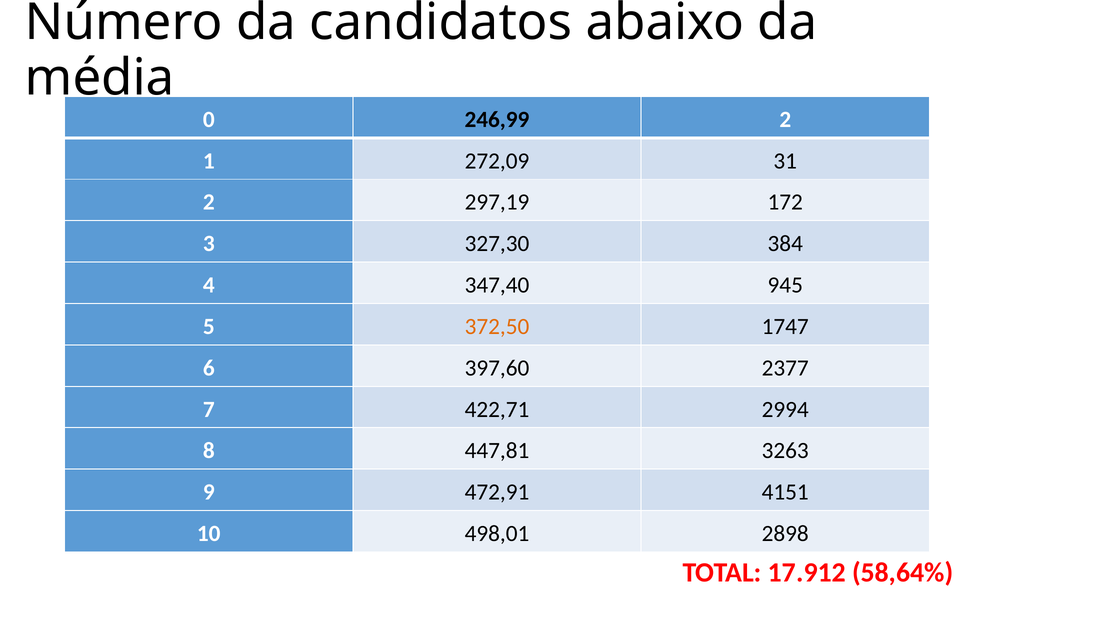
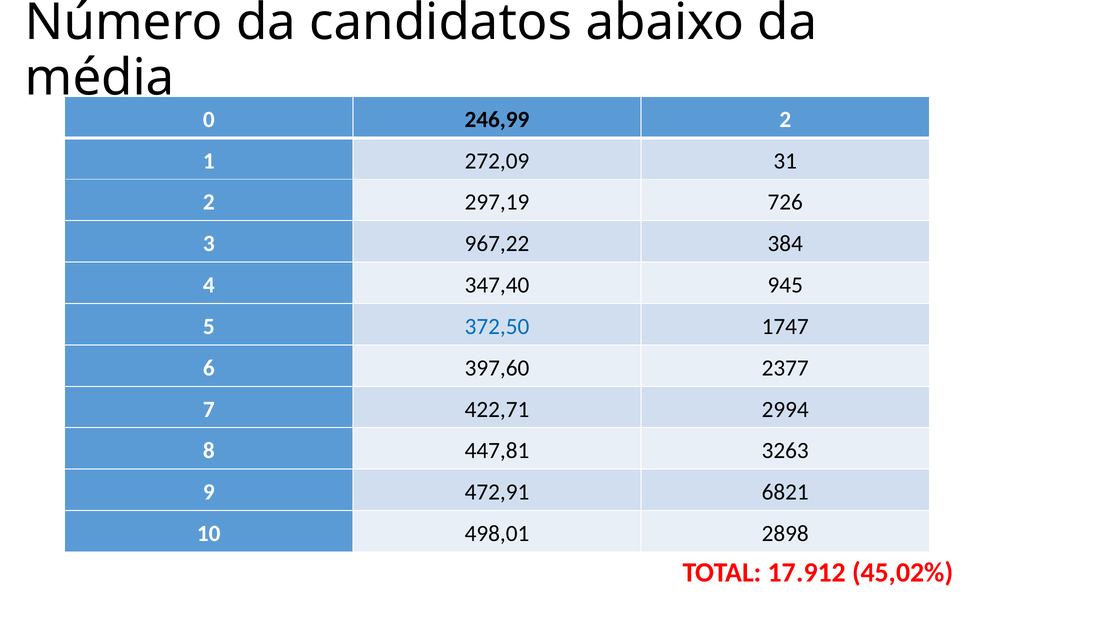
172: 172 -> 726 (785, 202)
327,30: 327,30 -> 967,22 (497, 244)
372,50 colour: orange -> blue (497, 326)
4151: 4151 -> 6821 (785, 492)
58,64%: 58,64% -> 45,02% (903, 572)
